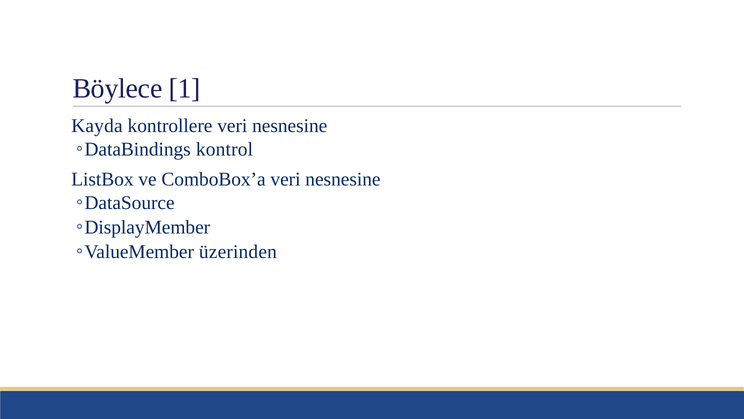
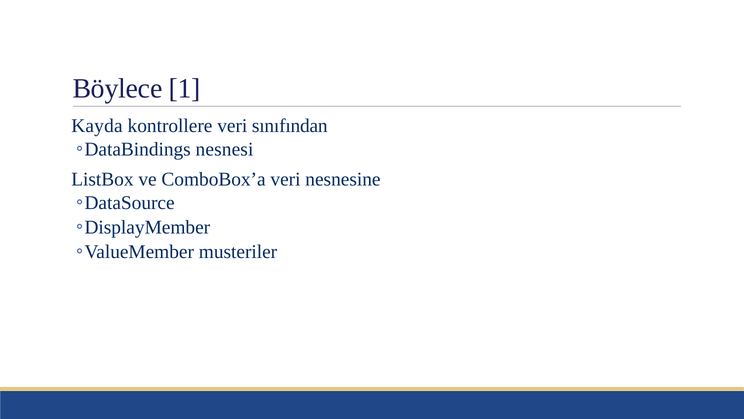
kontrollere veri nesnesine: nesnesine -> sınıfından (290, 126)
kontrol: kontrol -> nesnesi (225, 149)
üzerinden: üzerinden -> musteriler (238, 251)
